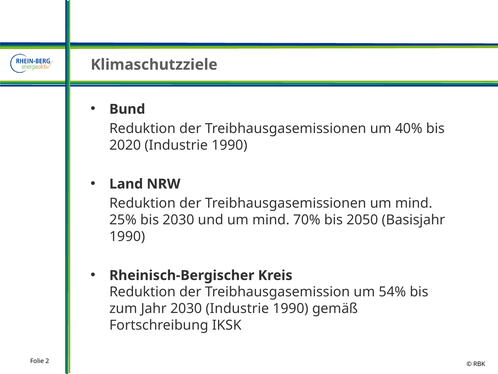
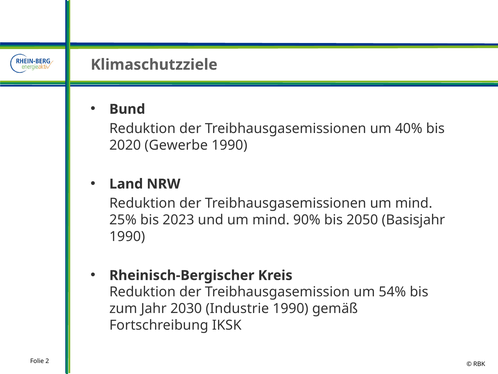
2020 Industrie: Industrie -> Gewerbe (176, 145)
bis 2030: 2030 -> 2023 (178, 220)
70%: 70% -> 90% (307, 220)
